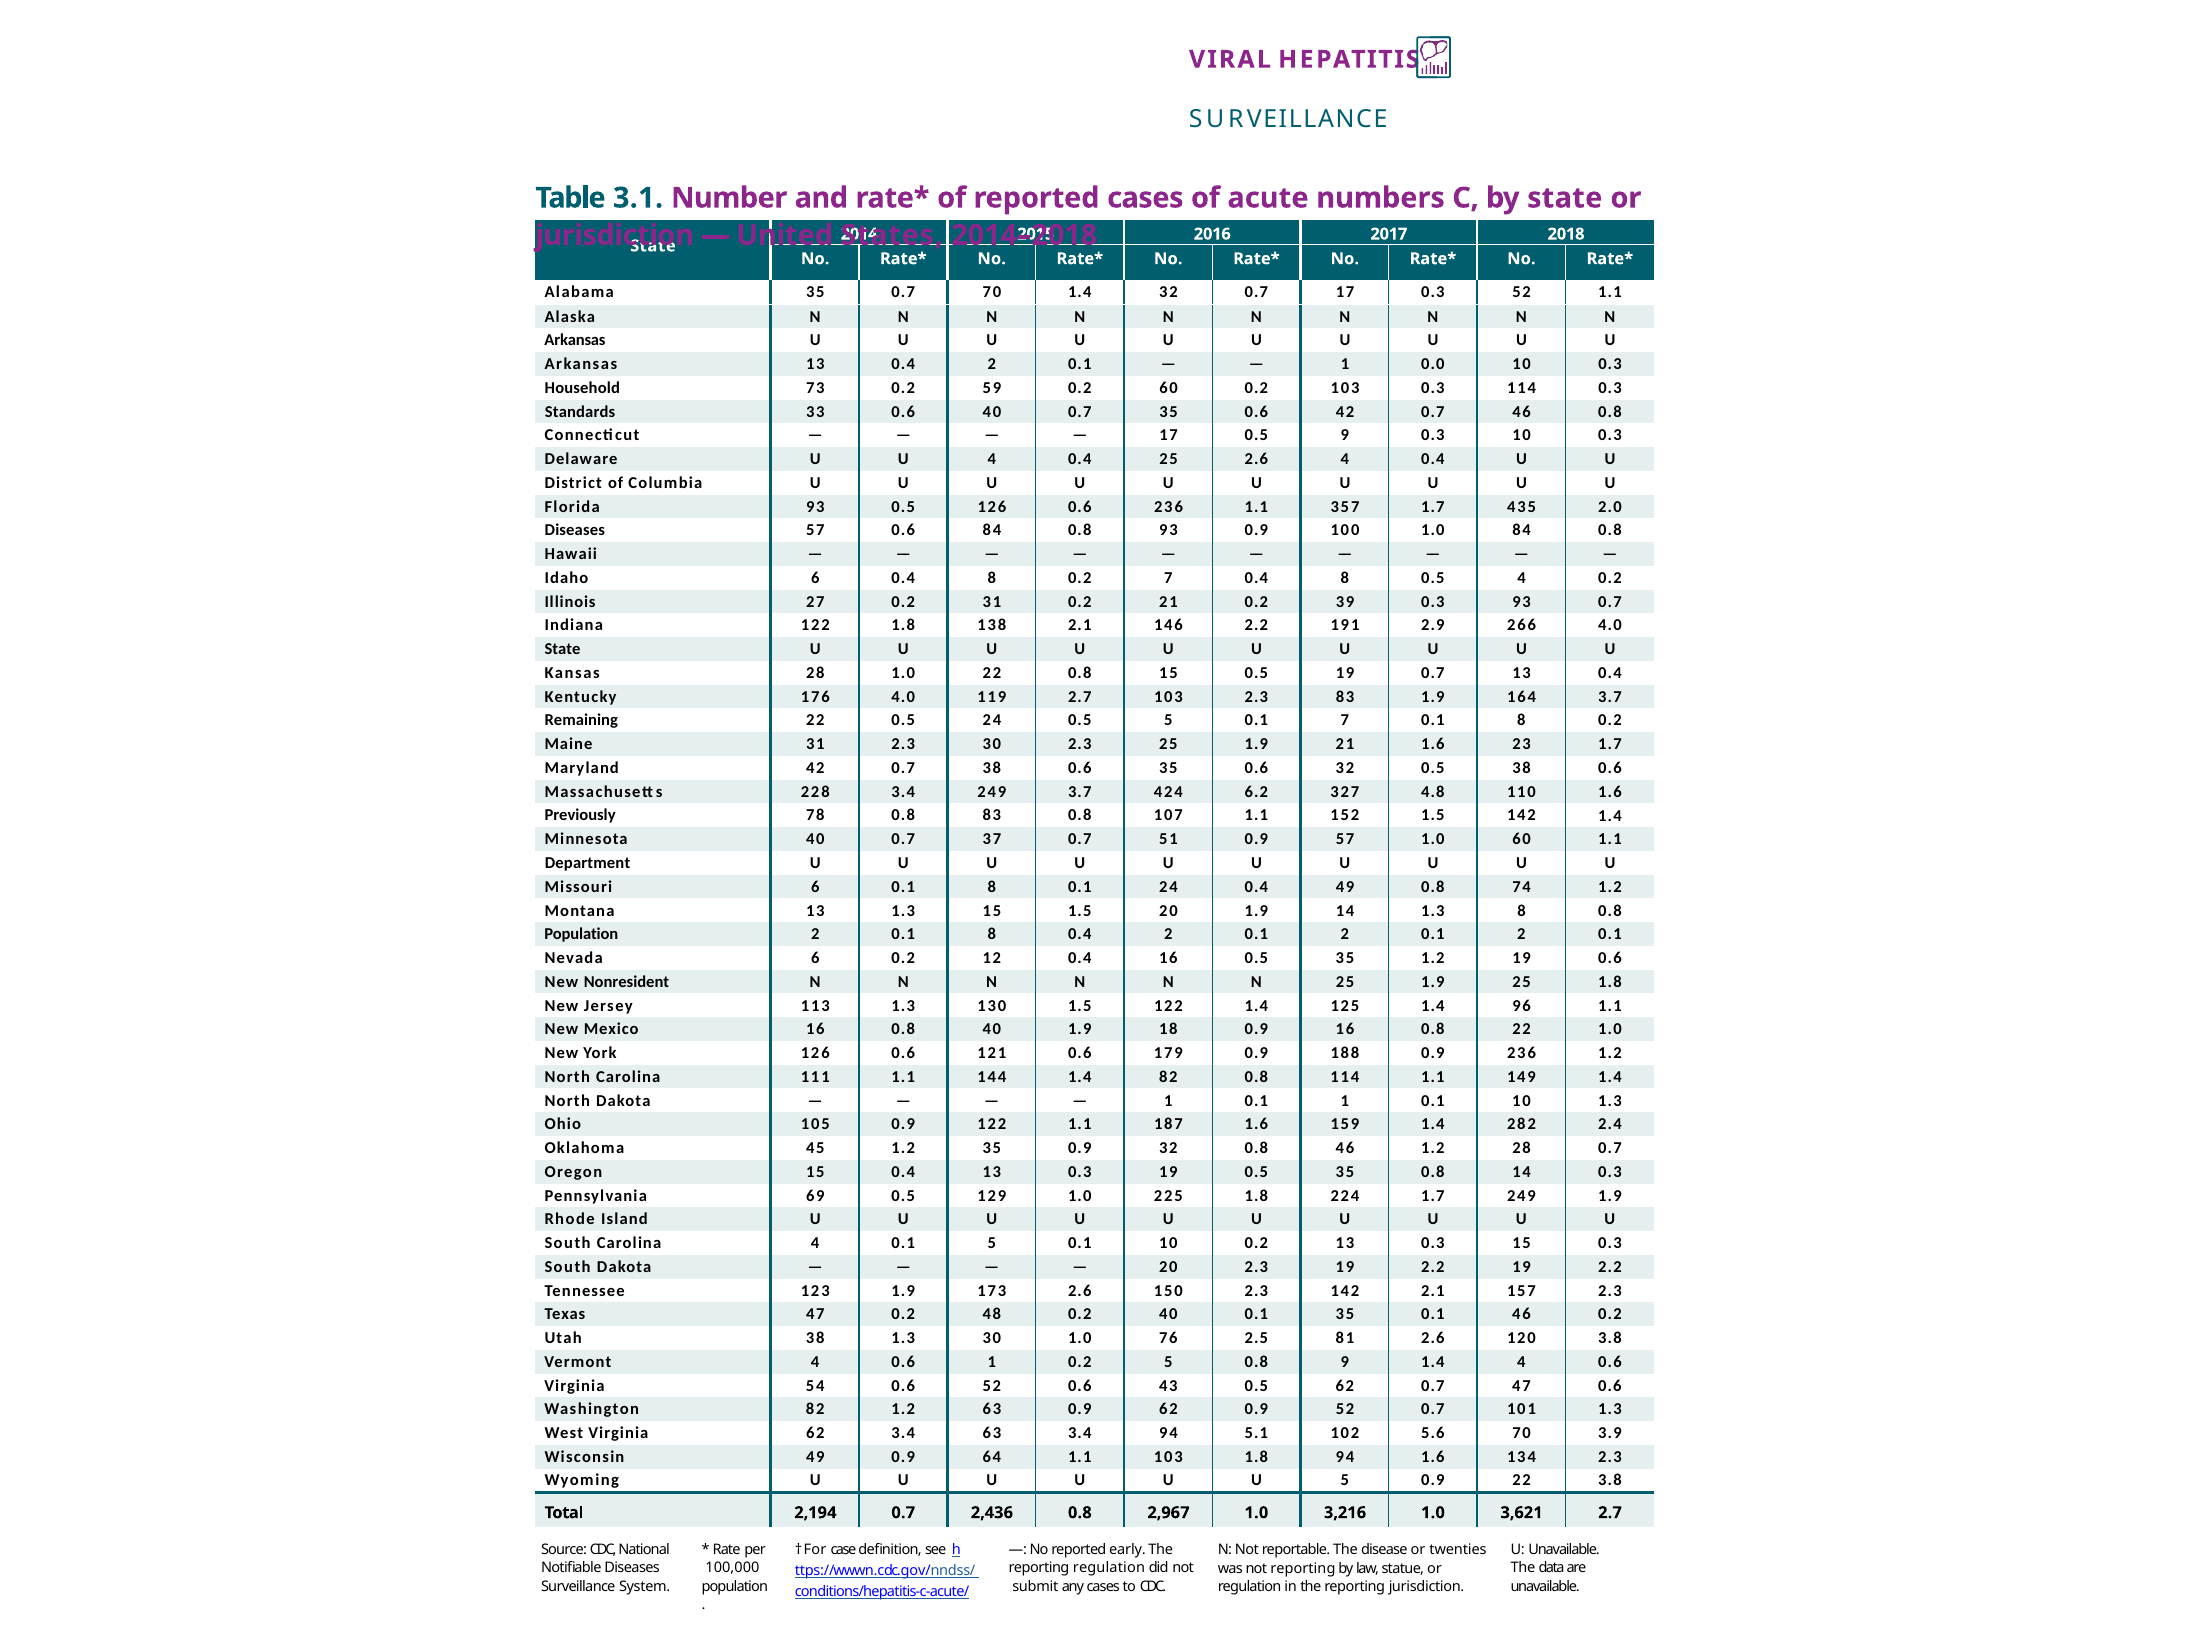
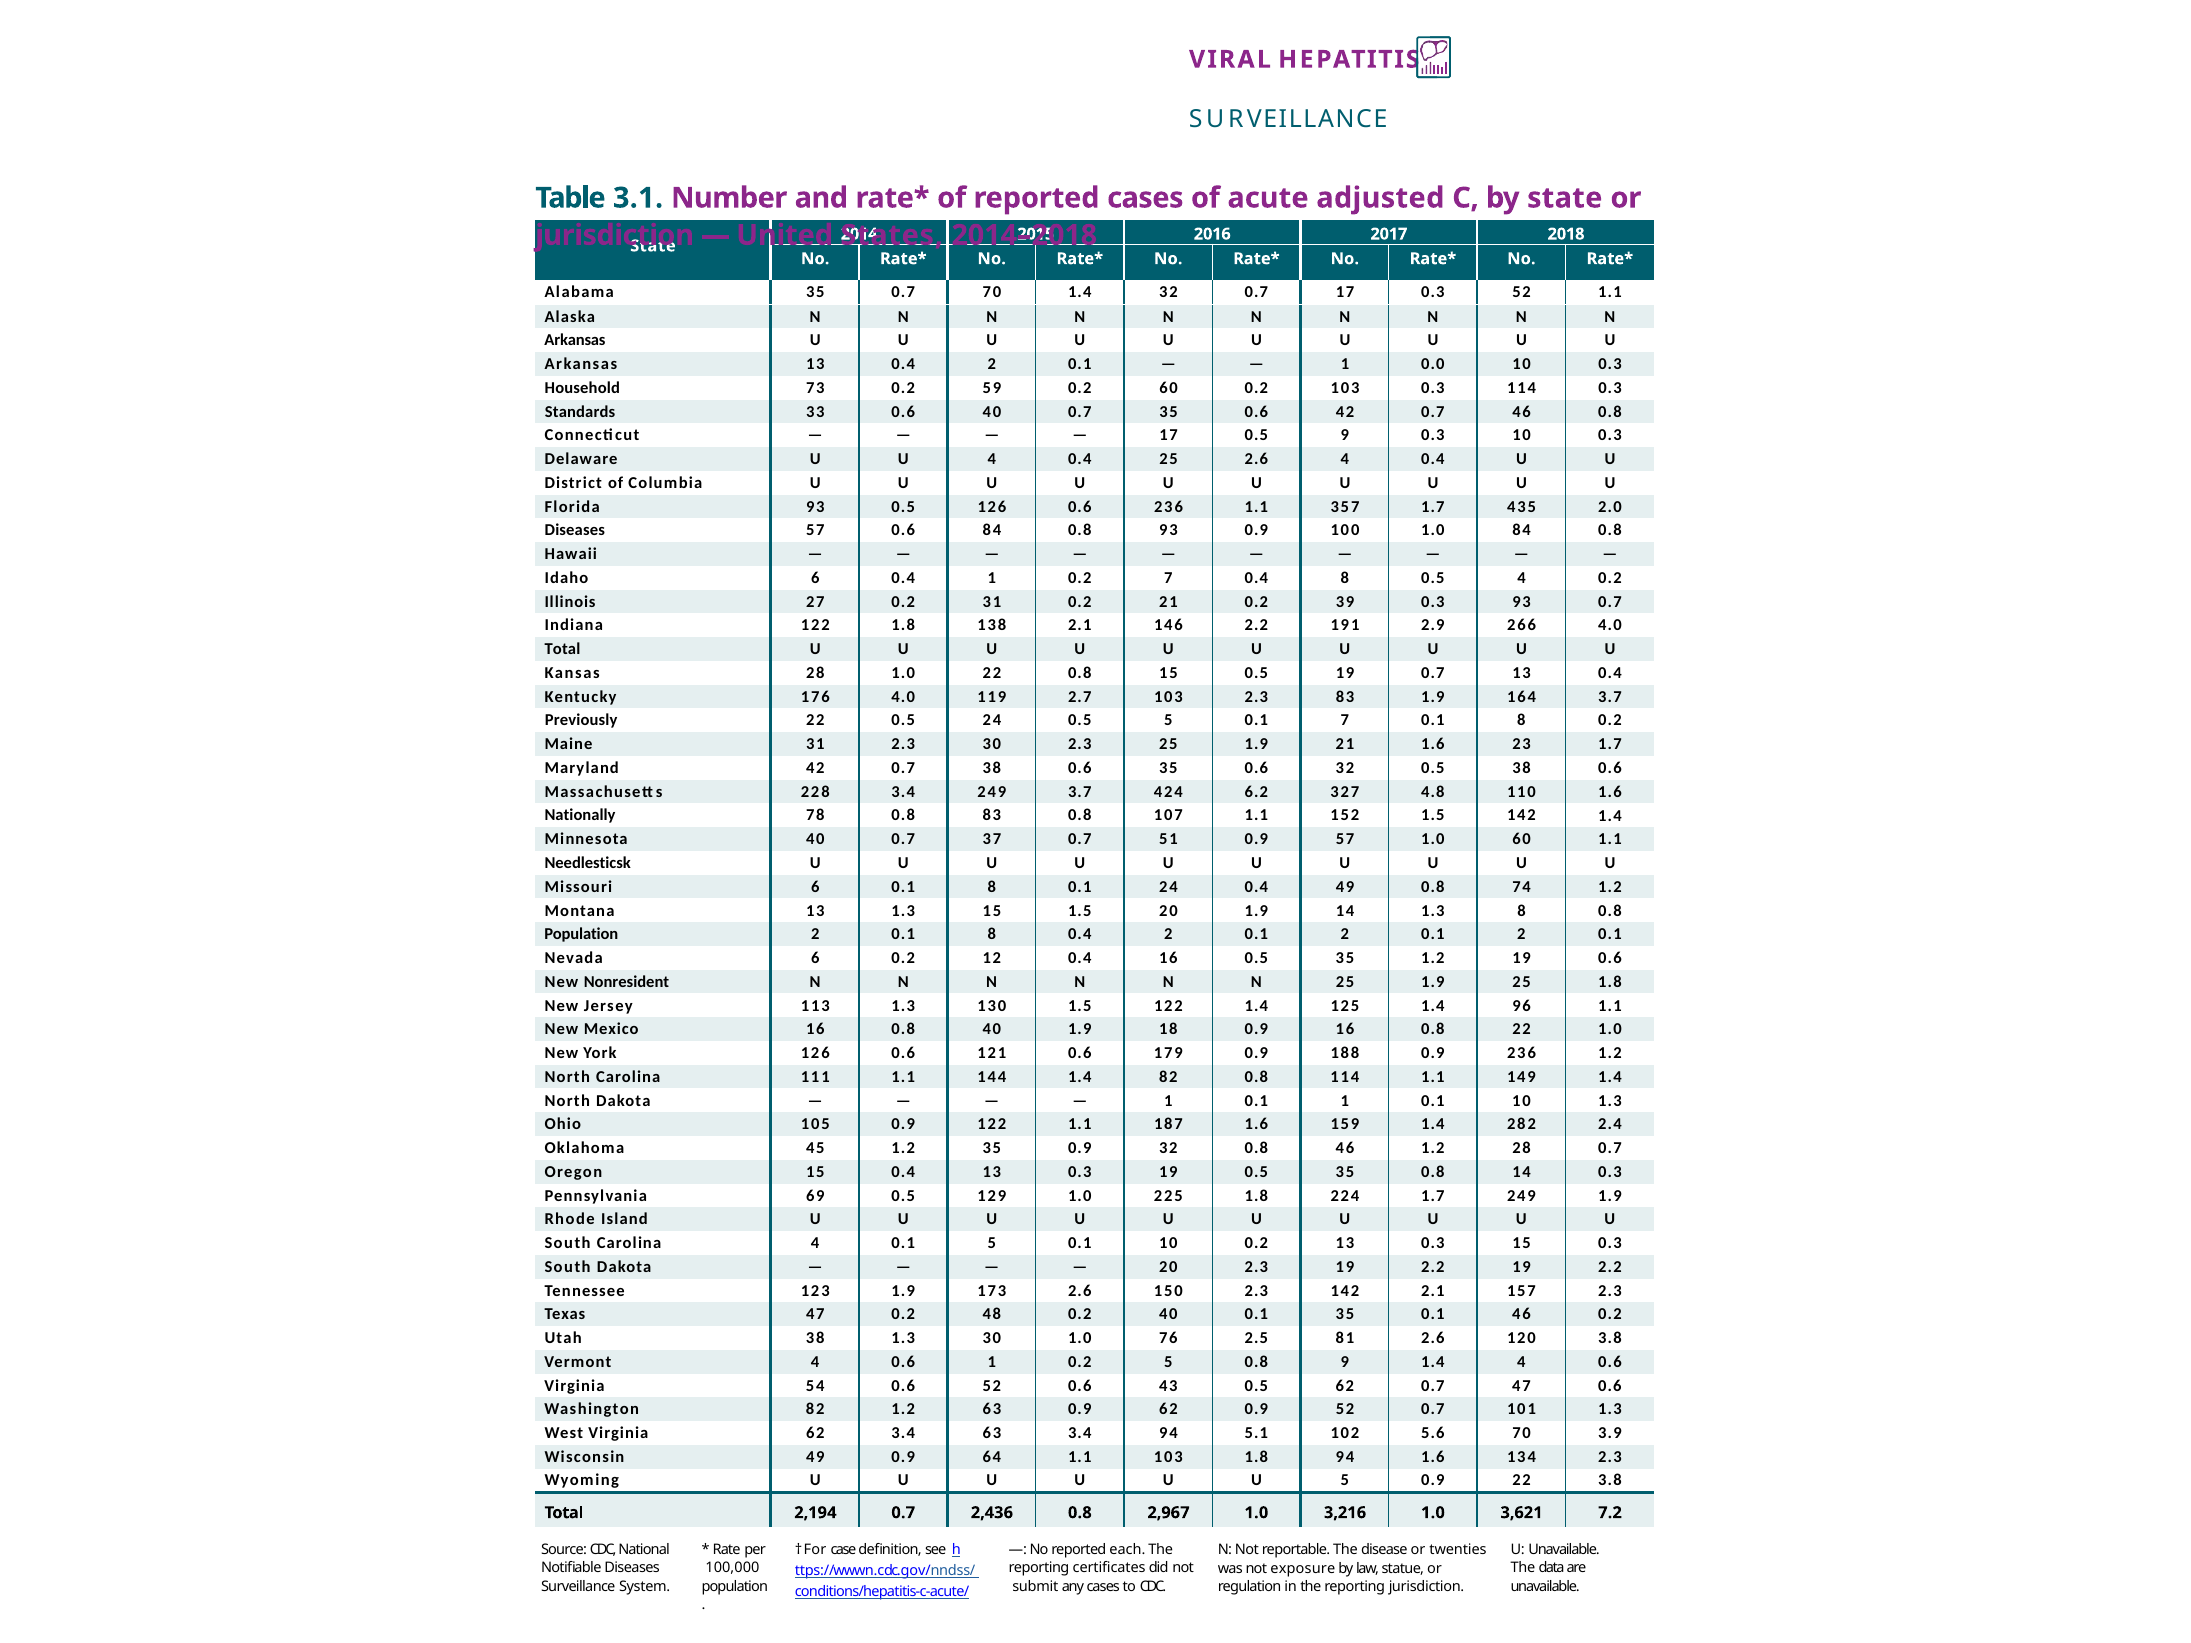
numbers: numbers -> adjusted (1380, 198)
6 0.4 8: 8 -> 1 (992, 578)
State: State -> Total (562, 649)
Remaining: Remaining -> Previously (581, 721)
Previously: Previously -> Nationally (580, 816)
Department: Department -> Needlesticsk (588, 863)
3,621 2.7: 2.7 -> 7.2 (1610, 1513)
early: early -> each (1127, 1550)
reporting regulation: regulation -> certificates (1109, 1568)
not reporting: reporting -> exposure (1303, 1568)
